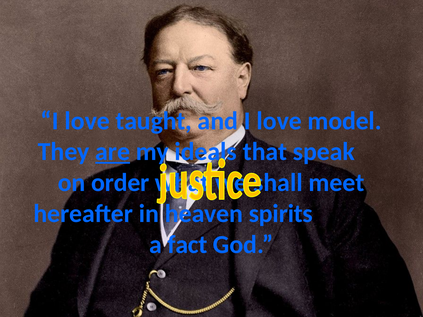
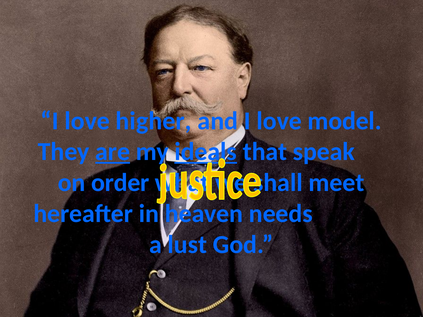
taught: taught -> higher (154, 121)
ideals underline: none -> present (206, 152)
spirits: spirits -> needs (281, 214)
fact: fact -> lust (187, 245)
